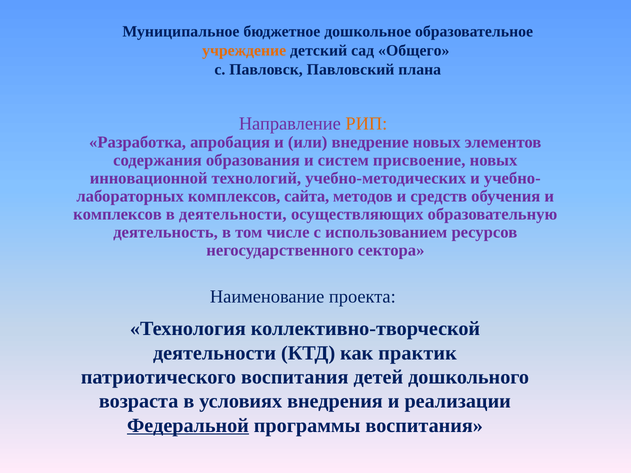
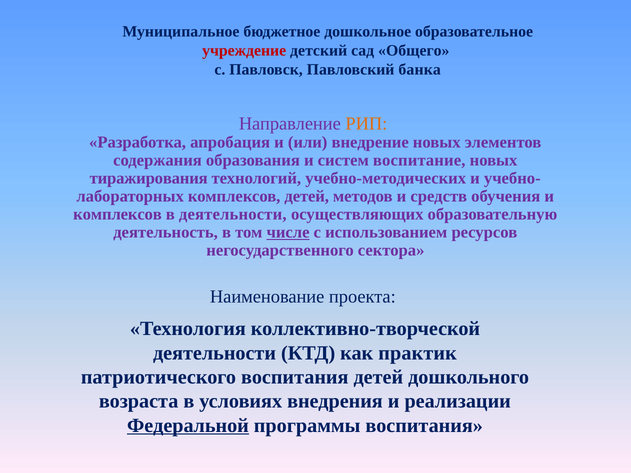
учреждение colour: orange -> red (244, 51)
плана: плана -> банка (420, 69)
присвоение: присвоение -> воспитание (419, 161)
инновационной: инновационной -> тиражирования (149, 179)
комплексов сайта: сайта -> детей (307, 197)
числе underline: none -> present (288, 232)
